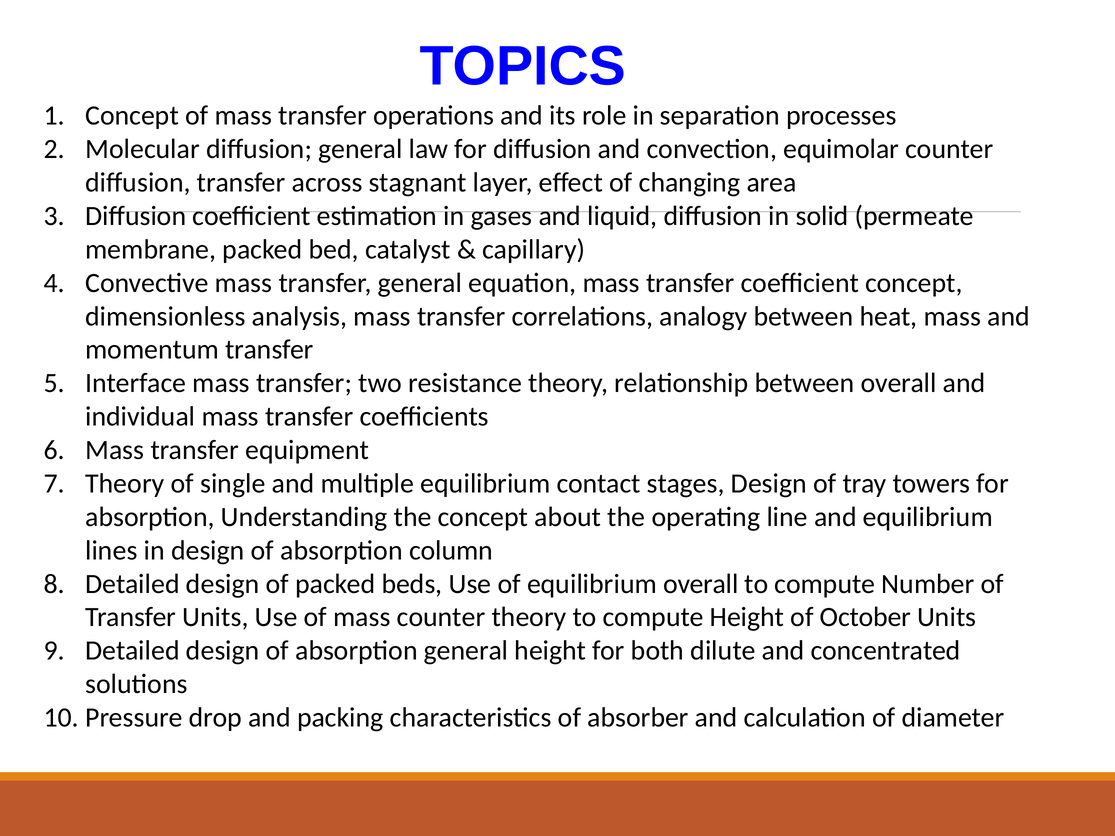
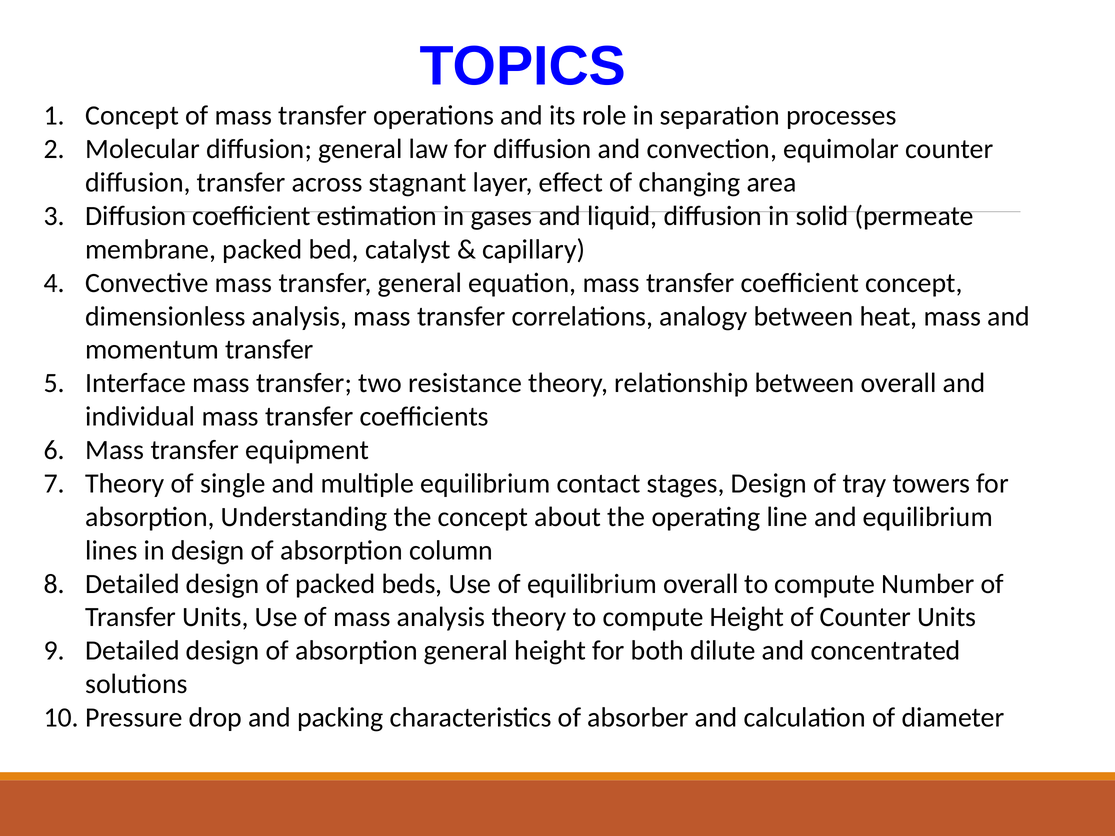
mass counter: counter -> analysis (441, 617)
of October: October -> Counter (865, 617)
